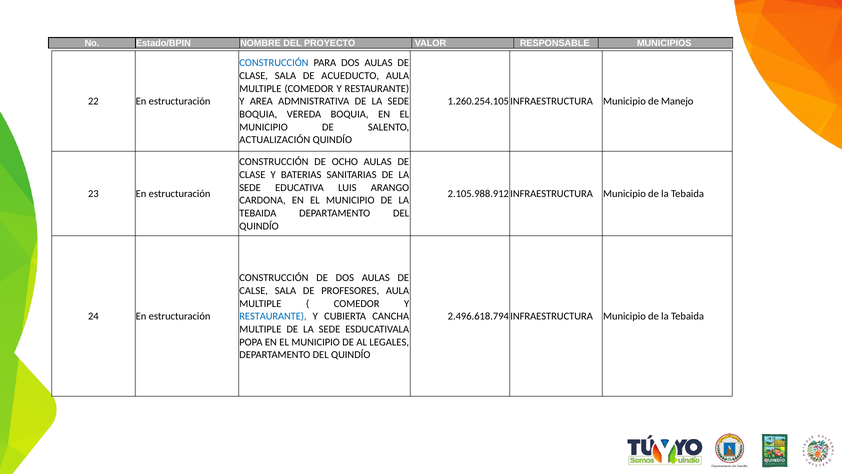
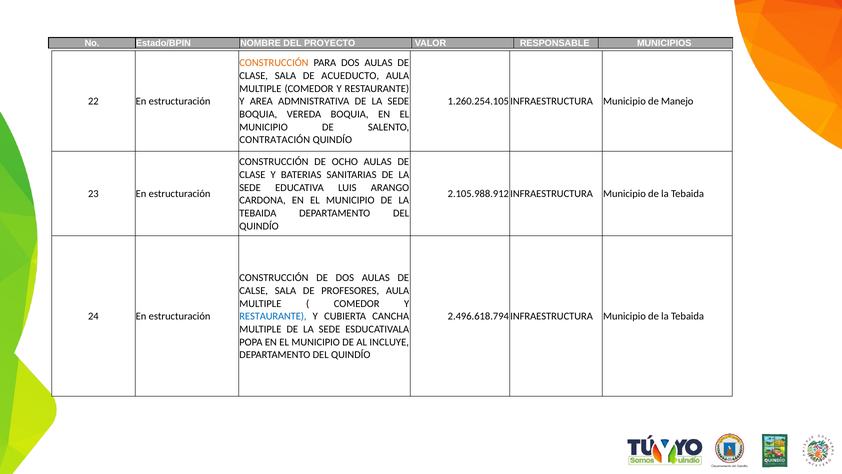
CONSTRUCCIÓN colour: blue -> orange (274, 63)
ACTUALIZACIÓN: ACTUALIZACIÓN -> CONTRATACIÓN (275, 140)
LEGALES: LEGALES -> INCLUYE (389, 342)
